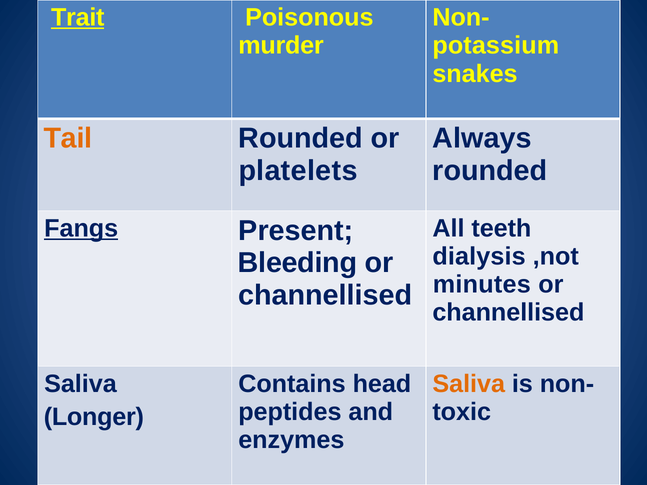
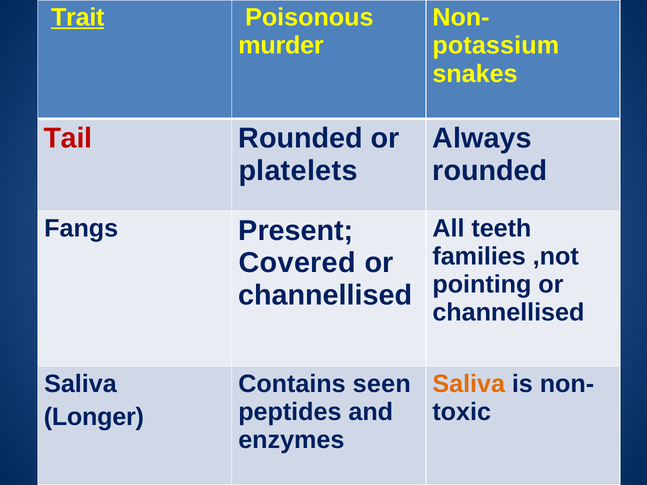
Tail colour: orange -> red (68, 138)
Fangs underline: present -> none (81, 229)
dialysis: dialysis -> families (479, 257)
Bleeding: Bleeding -> Covered (297, 263)
minutes: minutes -> pointing (482, 285)
head: head -> seen (382, 384)
